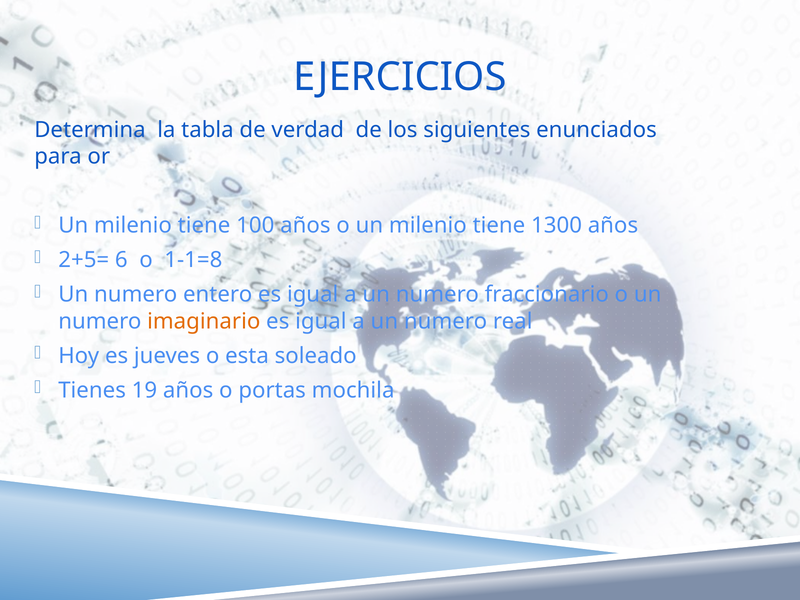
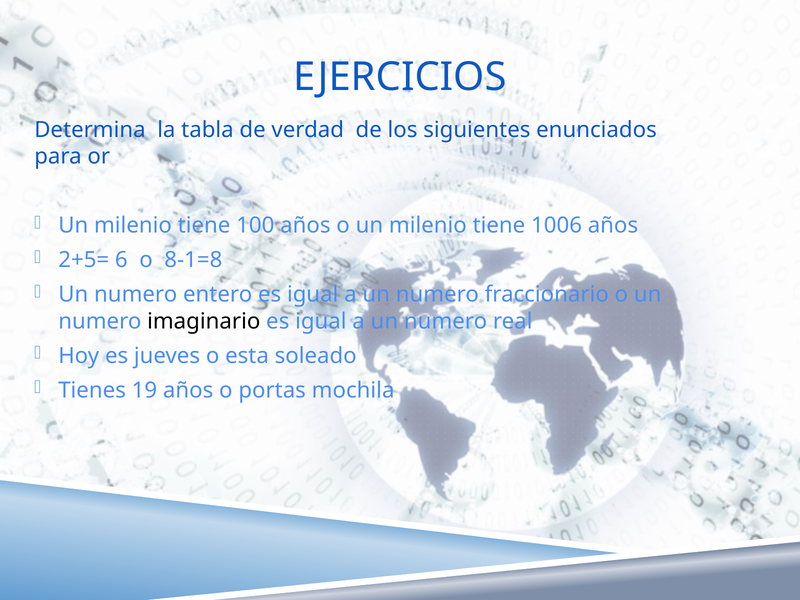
1300: 1300 -> 1006 (557, 226)
1-1=8: 1-1=8 -> 8-1=8 (193, 260)
imaginario colour: orange -> black (204, 321)
